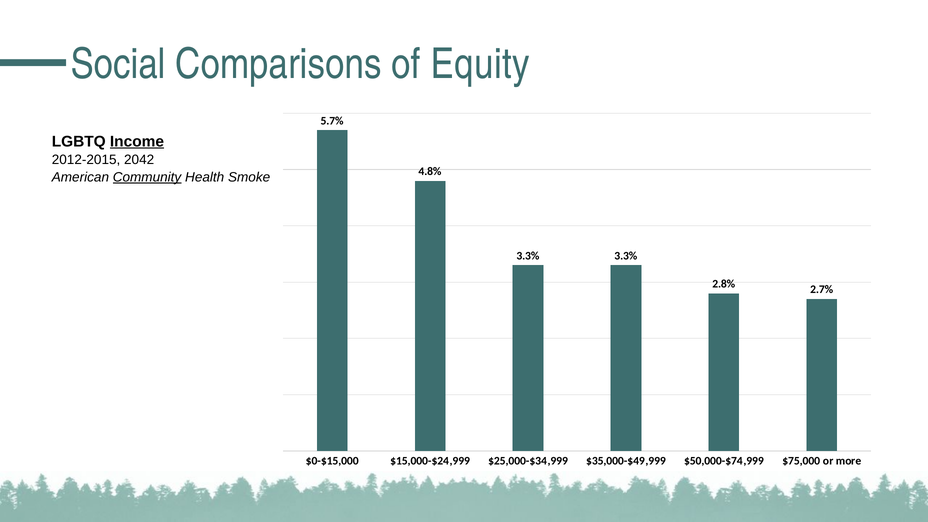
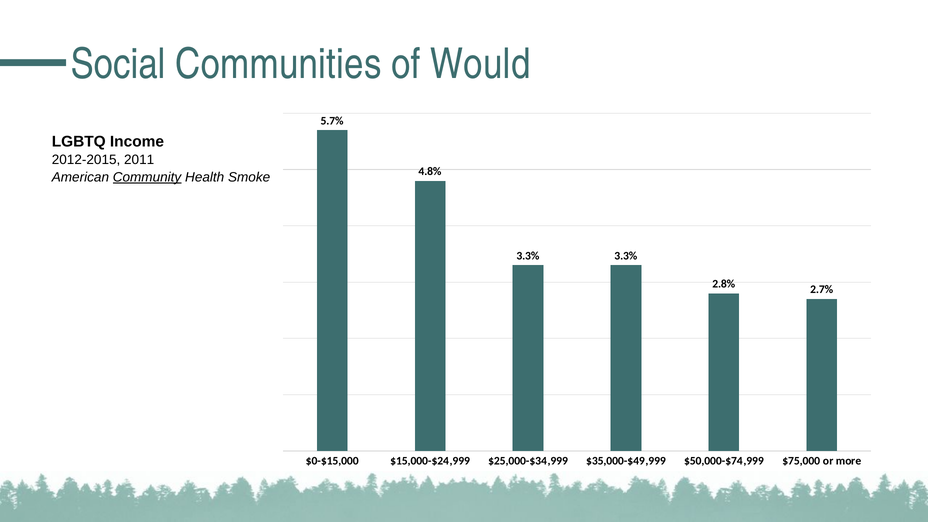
Comparisons: Comparisons -> Communities (278, 64)
Equity: Equity -> Would (480, 64)
Income underline: present -> none (137, 142)
2042: 2042 -> 2011 (139, 160)
